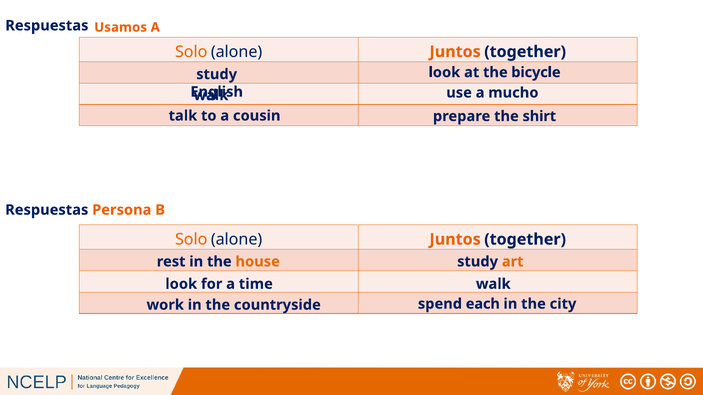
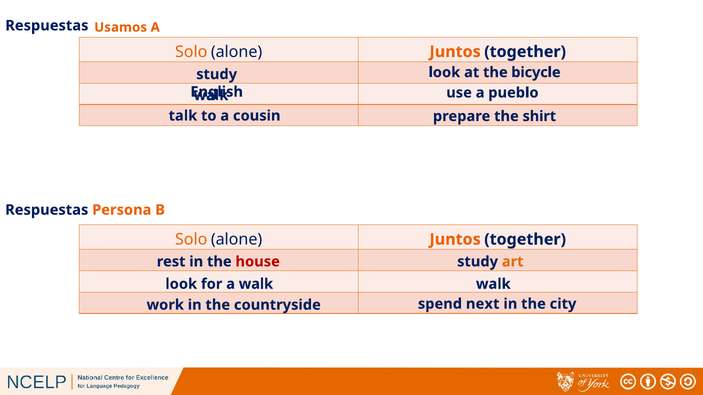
mucho: mucho -> pueblo (513, 93)
house colour: orange -> red (258, 262)
a time: time -> walk (256, 284)
each: each -> next (483, 304)
